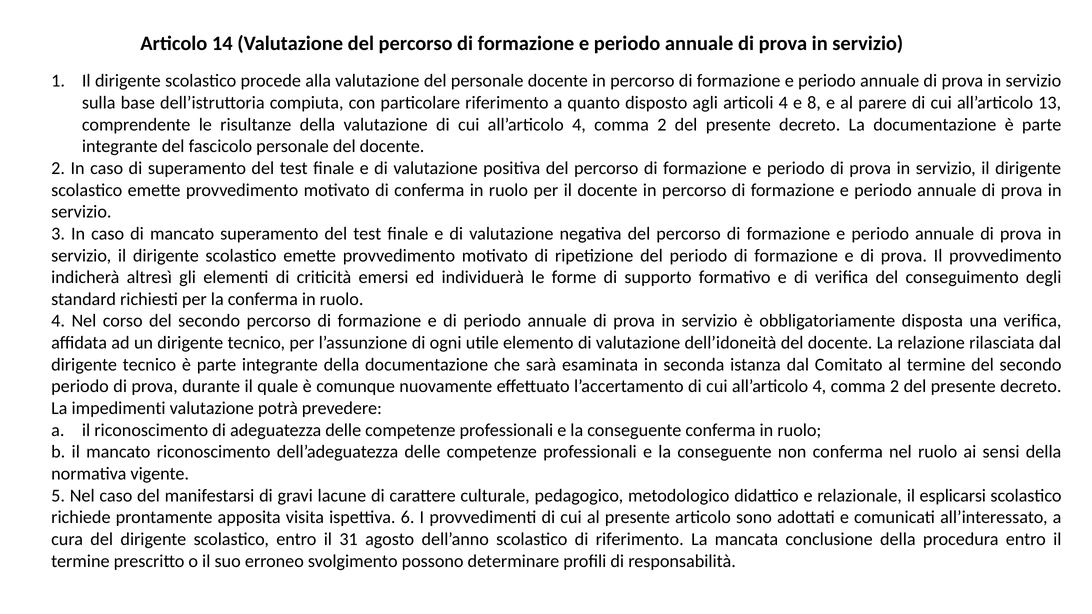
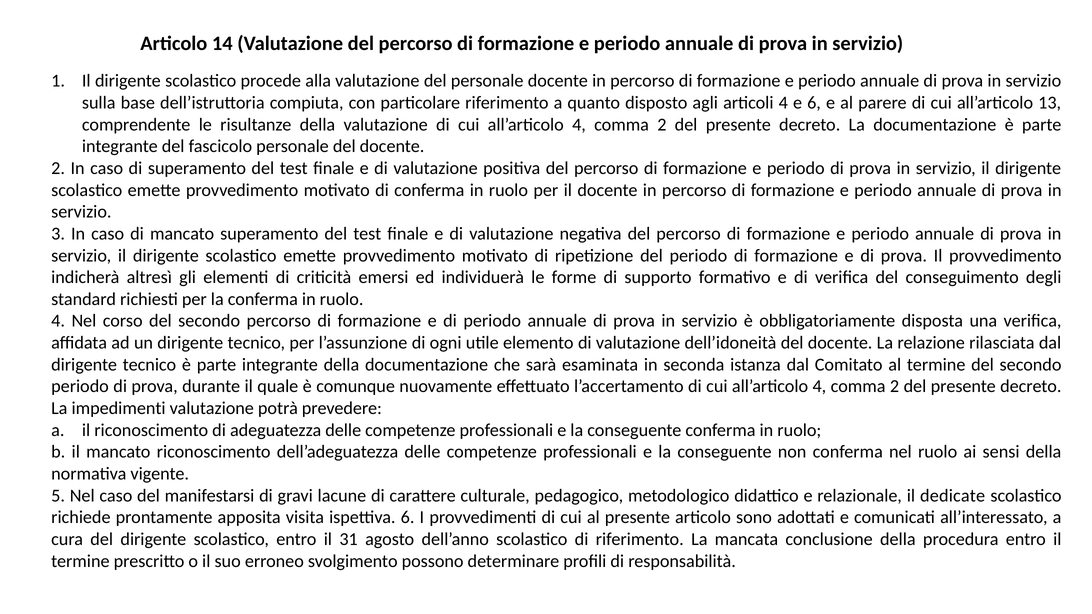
e 8: 8 -> 6 (814, 103)
esplicarsi: esplicarsi -> dedicate (953, 496)
